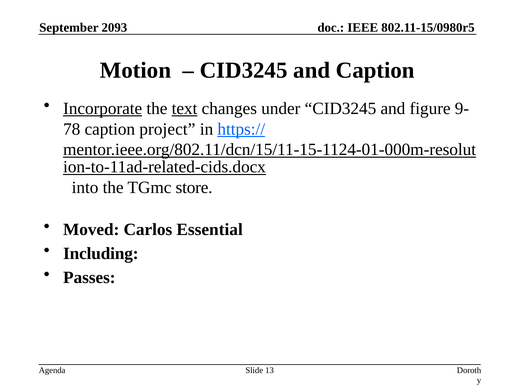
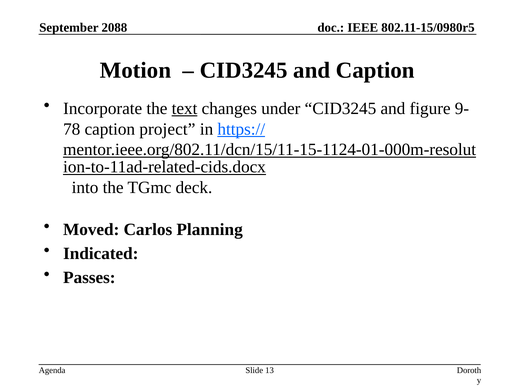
2093: 2093 -> 2088 (114, 27)
Incorporate underline: present -> none (103, 109)
store: store -> deck (194, 187)
Essential: Essential -> Planning (210, 230)
Including: Including -> Indicated (101, 254)
